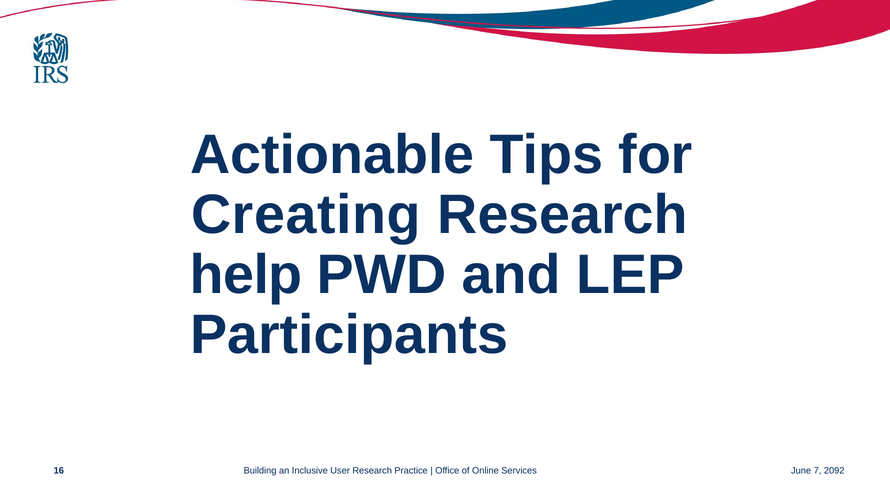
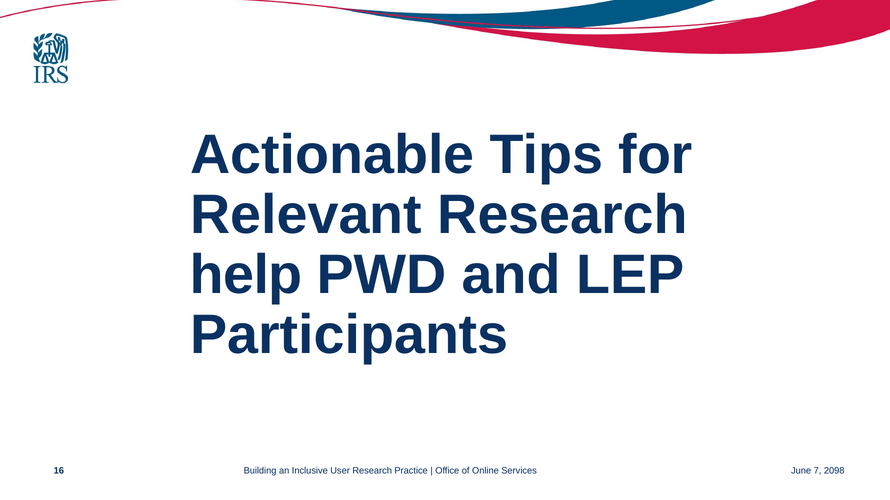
Creating: Creating -> Relevant (306, 215)
2092: 2092 -> 2098 (834, 471)
